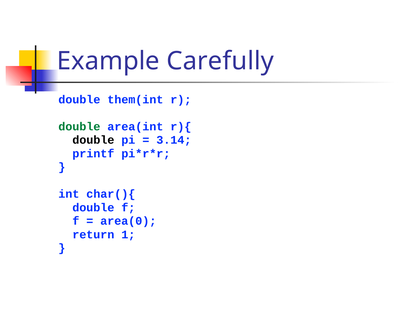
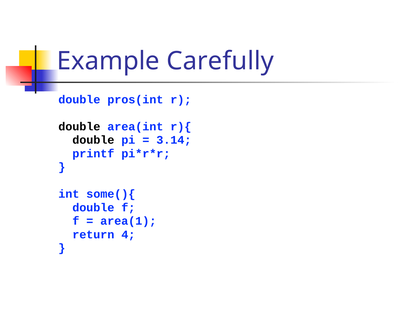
them(int: them(int -> pros(int (135, 100)
double colour: green -> black (79, 127)
char(){: char(){ -> some(){ (111, 194)
area(0: area(0 -> area(1 (128, 221)
1: 1 -> 4 (128, 235)
